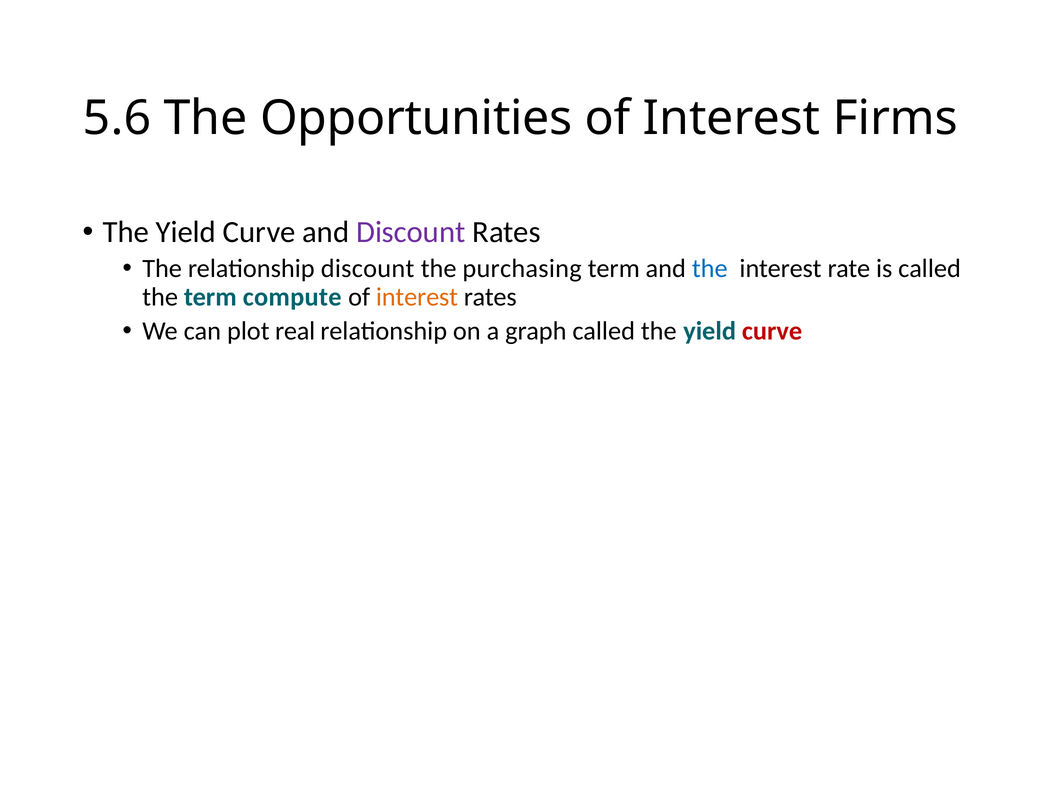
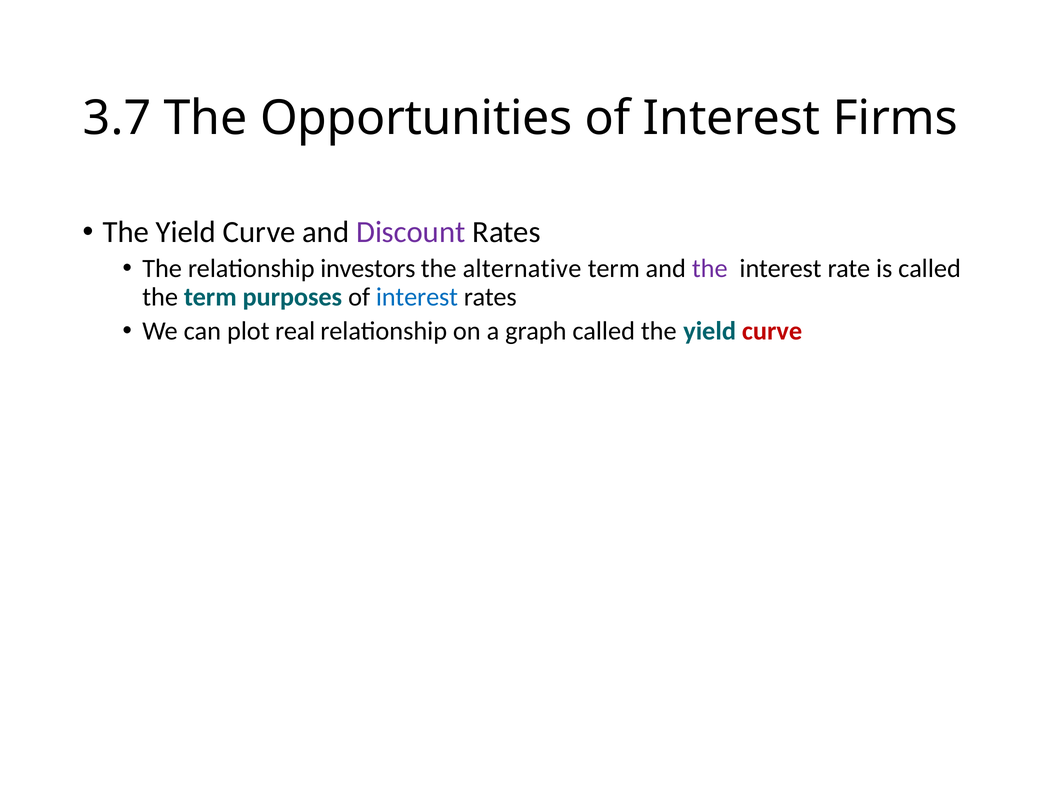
5.6: 5.6 -> 3.7 (117, 118)
relationship discount: discount -> investors (368, 268)
purchasing: purchasing -> alternative (522, 268)
the colour: blue -> purple (710, 268)
compute: compute -> purposes (292, 297)
interest colour: orange -> blue (417, 297)
